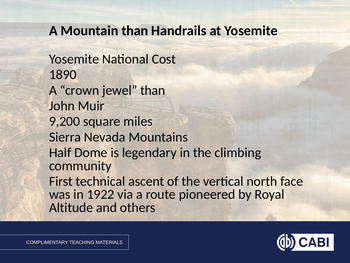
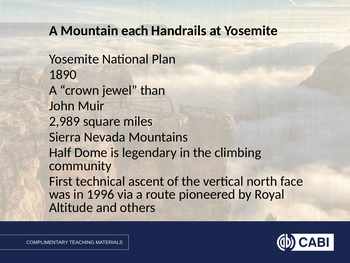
Mountain than: than -> each (135, 31)
Cost: Cost -> Plan (164, 59)
9,200: 9,200 -> 2,989 (64, 121)
1922: 1922 -> 1996 (101, 194)
